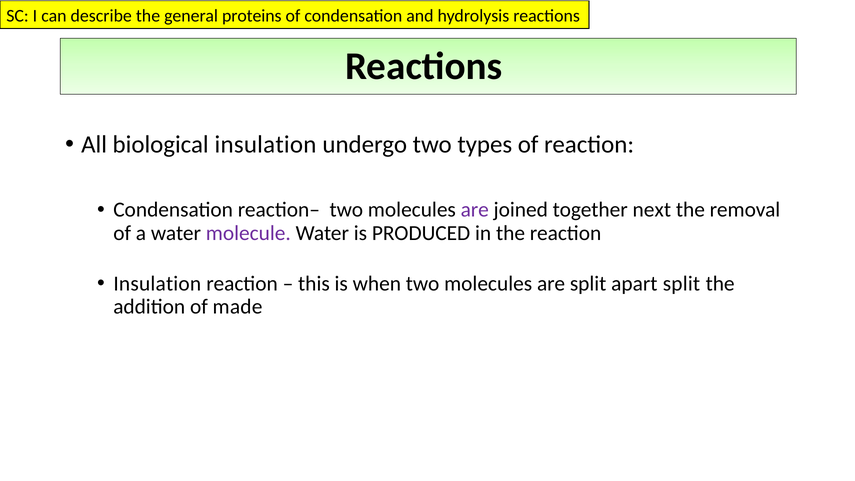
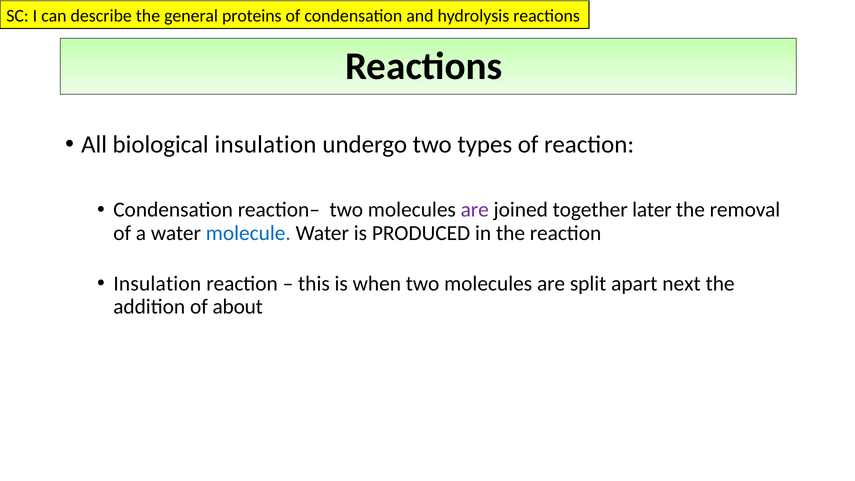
next: next -> later (652, 210)
molecule colour: purple -> blue (248, 233)
apart split: split -> next (682, 284)
made: made -> about (238, 307)
